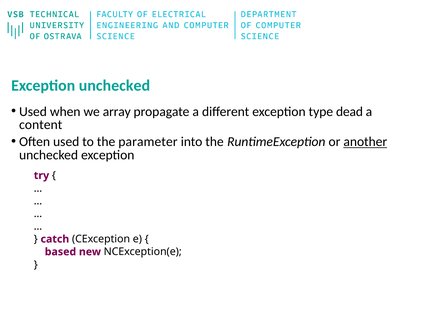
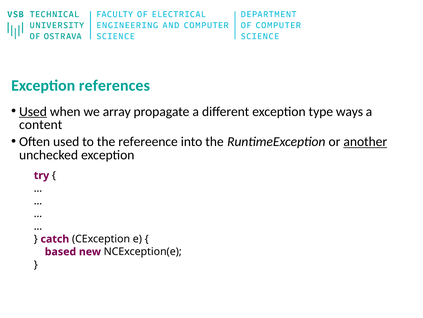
Exception unchecked: unchecked -> references (114, 85)
Used underline: none -> present (33, 111)
dead: dead -> ways (349, 111)
parameter: parameter -> refereence (148, 142)
